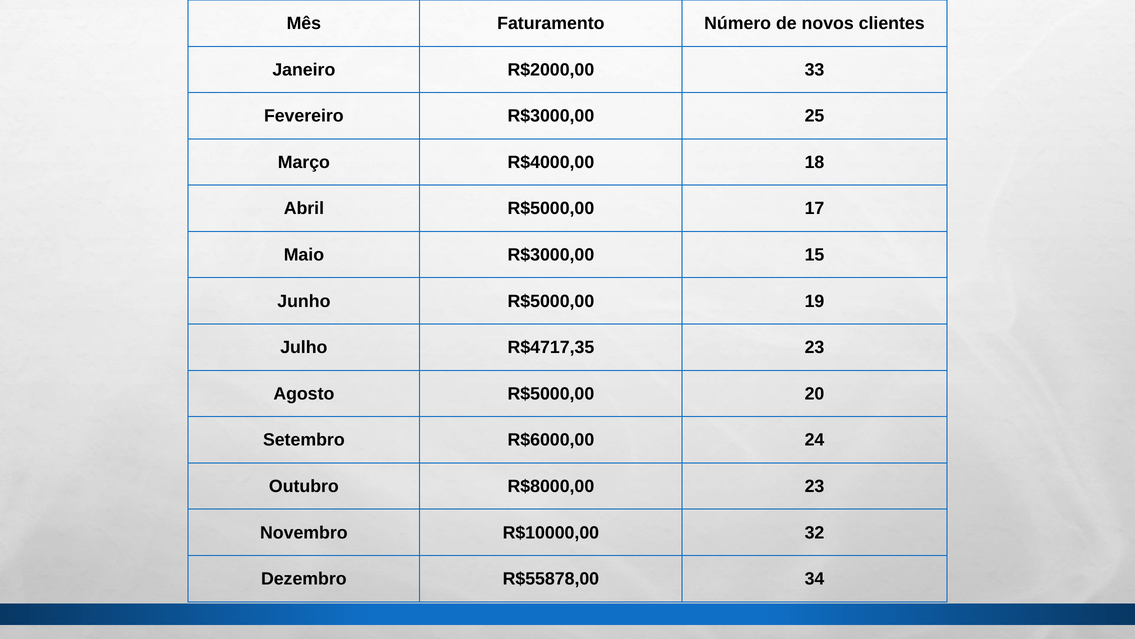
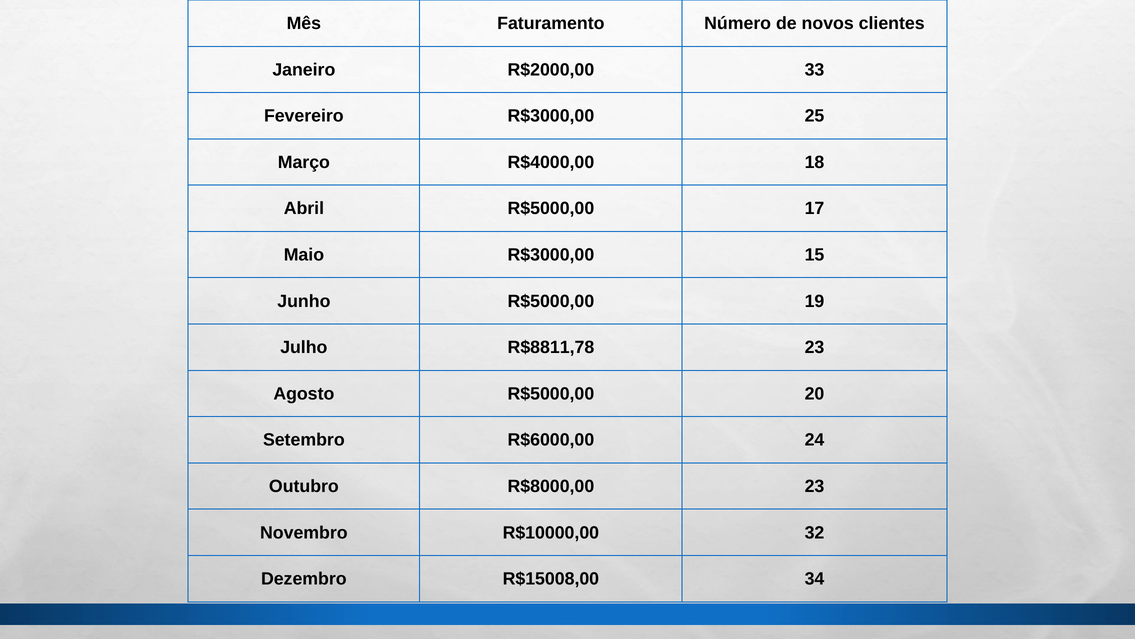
R$4717,35: R$4717,35 -> R$8811,78 (551, 347)
R$55878,00: R$55878,00 -> R$15008,00 (551, 578)
